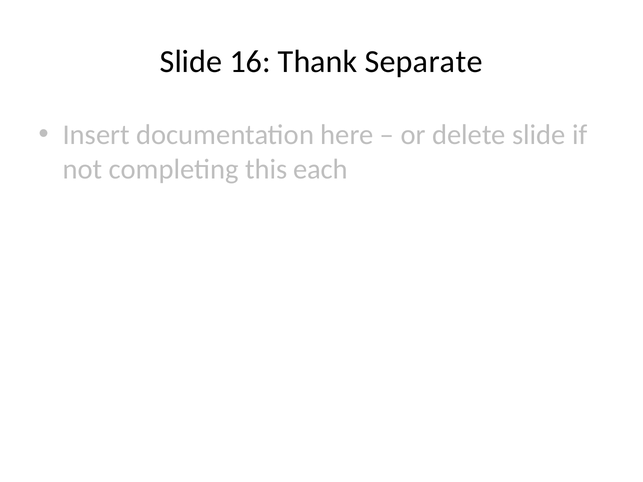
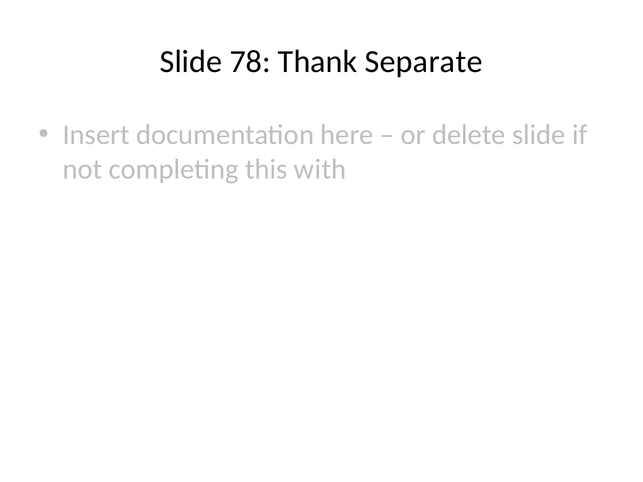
16: 16 -> 78 (250, 62)
each: each -> with (320, 169)
